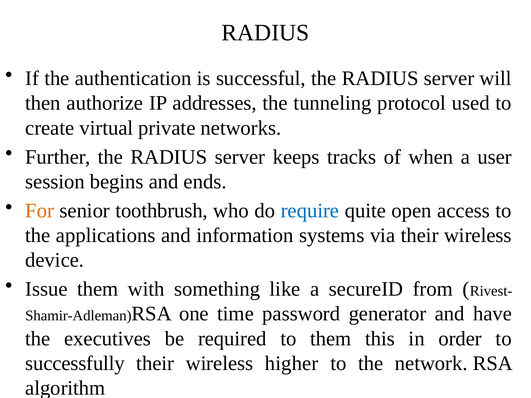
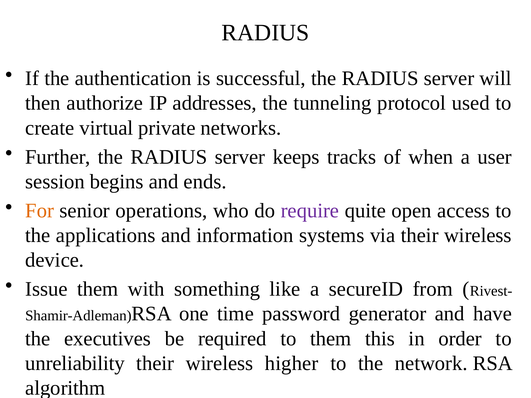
toothbrush: toothbrush -> operations (162, 211)
require colour: blue -> purple (310, 211)
successfully: successfully -> unreliability (75, 364)
